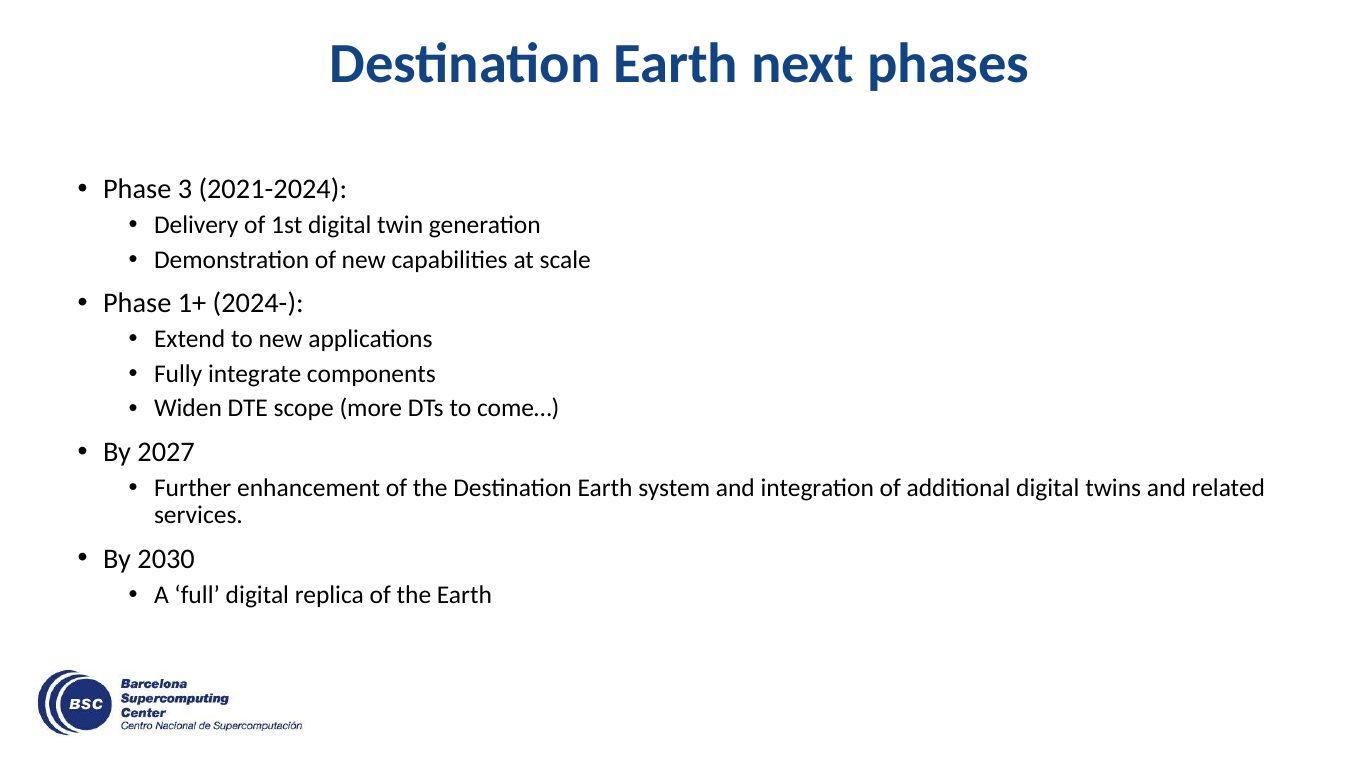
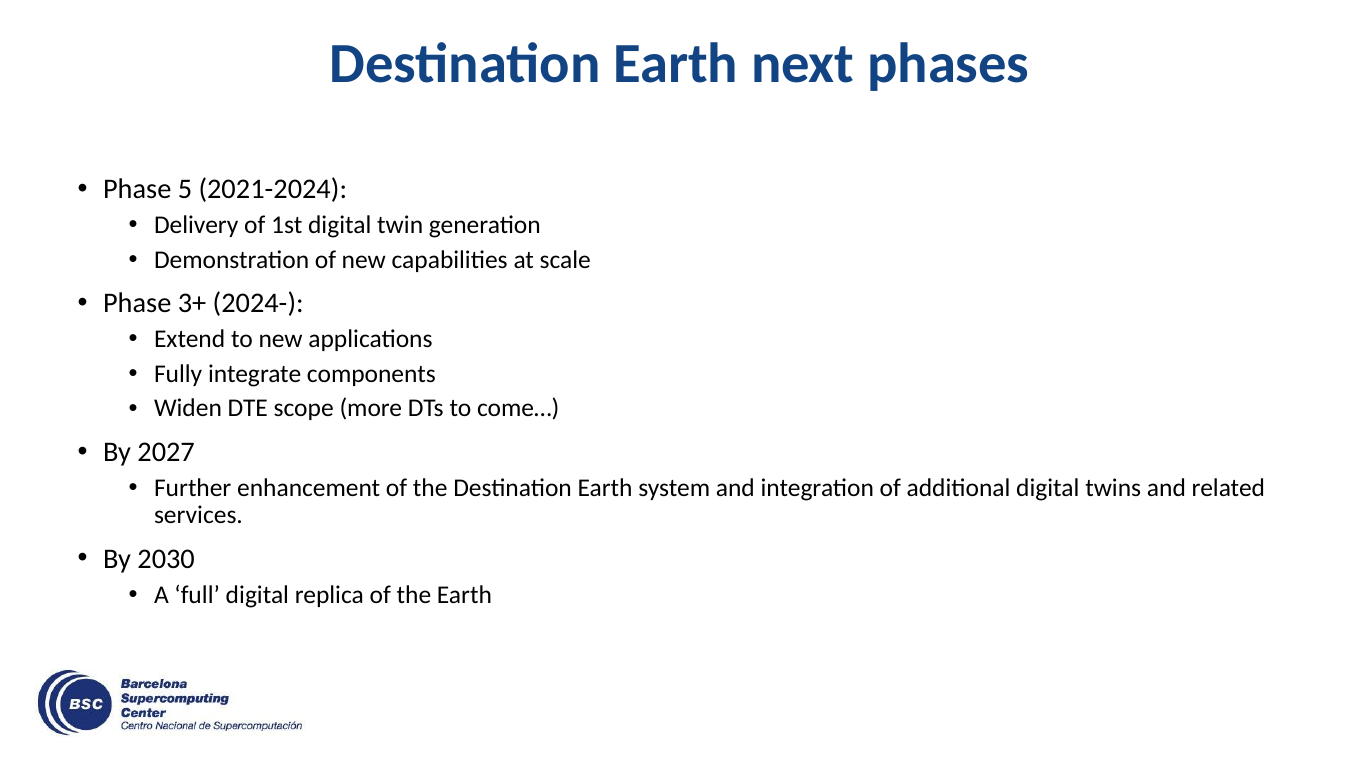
3: 3 -> 5 (185, 189)
1+: 1+ -> 3+ (192, 303)
